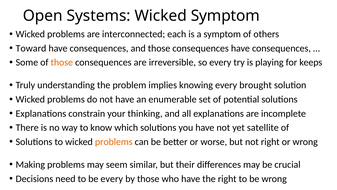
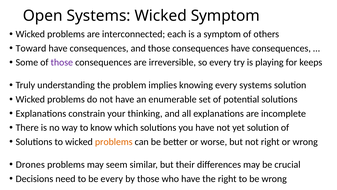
those colour: orange -> purple (62, 62)
every brought: brought -> systems (256, 85)
yet satellite: satellite -> solution (263, 127)
Making: Making -> Drones (30, 164)
